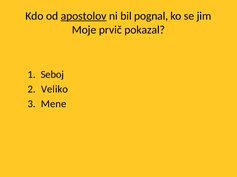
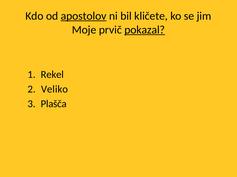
pognal: pognal -> kličete (151, 16)
pokazal underline: none -> present (145, 30)
Seboj: Seboj -> Rekel (52, 75)
Mene: Mene -> Plašča (54, 104)
